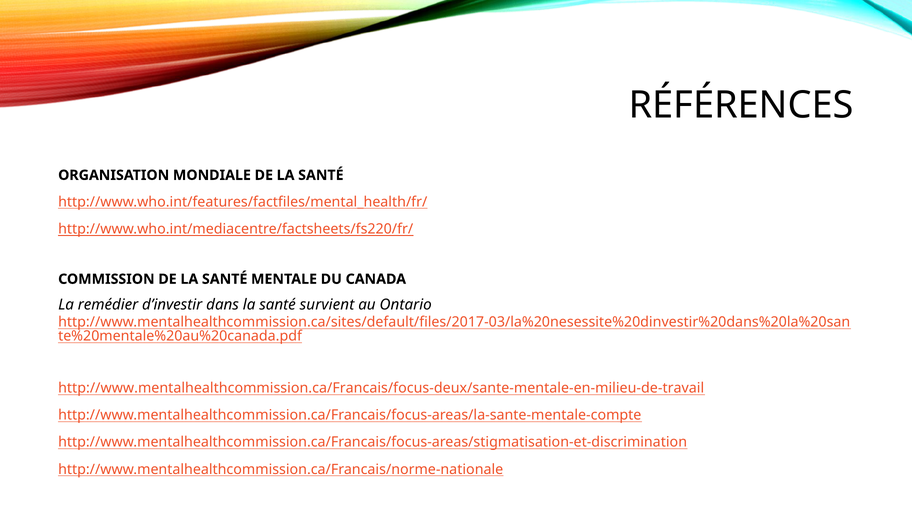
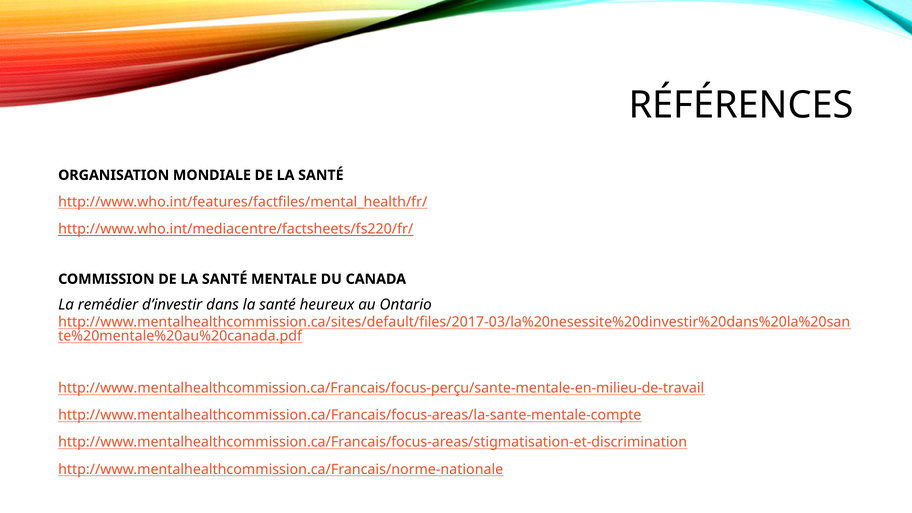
survient: survient -> heureux (327, 305)
http://www.mentalhealthcommission.ca/Francais/focus-deux/sante-mentale-en-milieu-de-travail: http://www.mentalhealthcommission.ca/Francais/focus-deux/sante-mentale-en-milieu-de-travail -> http://www.mentalhealthcommission.ca/Francais/focus-perçu/sante-mentale-en-milieu-de-travail (381, 388)
